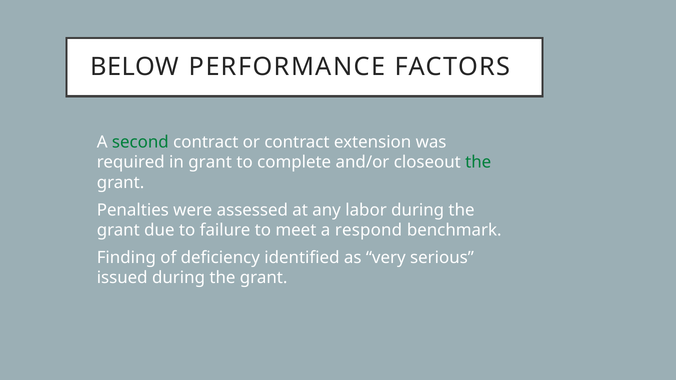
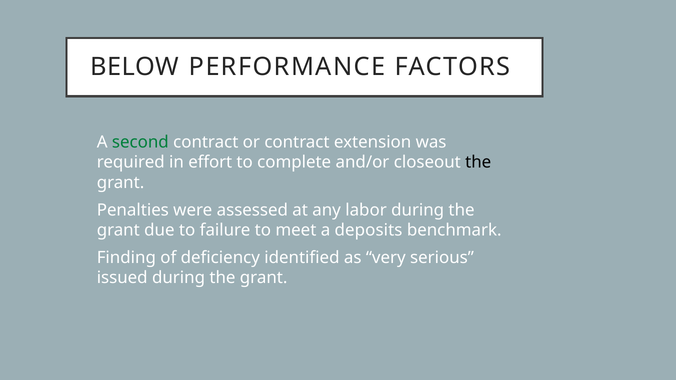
in grant: grant -> effort (210, 162)
the colour: green -> black (478, 162)
respond: respond -> deposits (369, 230)
